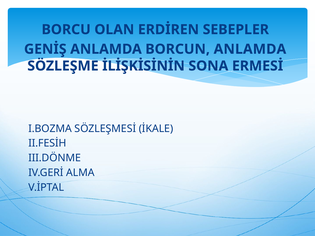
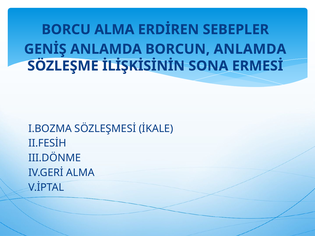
BORCU OLAN: OLAN -> ALMA (114, 30)
